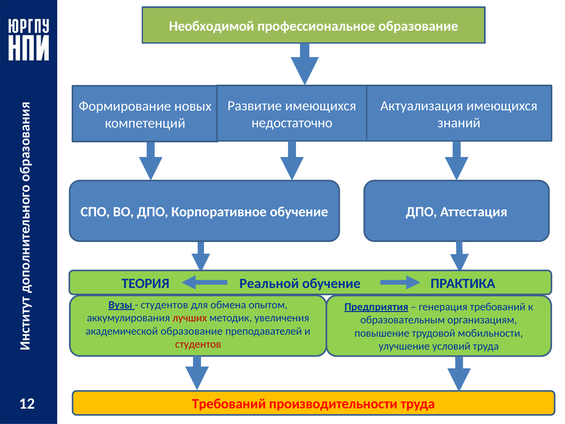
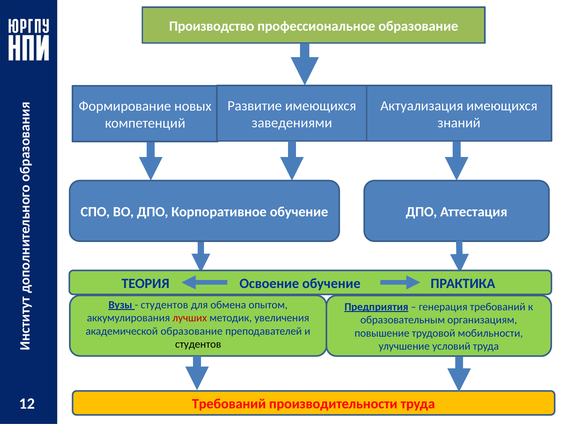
Необходимой: Необходимой -> Производство (212, 26)
недостаточно: недостаточно -> заведениями (292, 123)
Реальной: Реальной -> Освоение (269, 283)
студентов colour: red -> black (198, 344)
